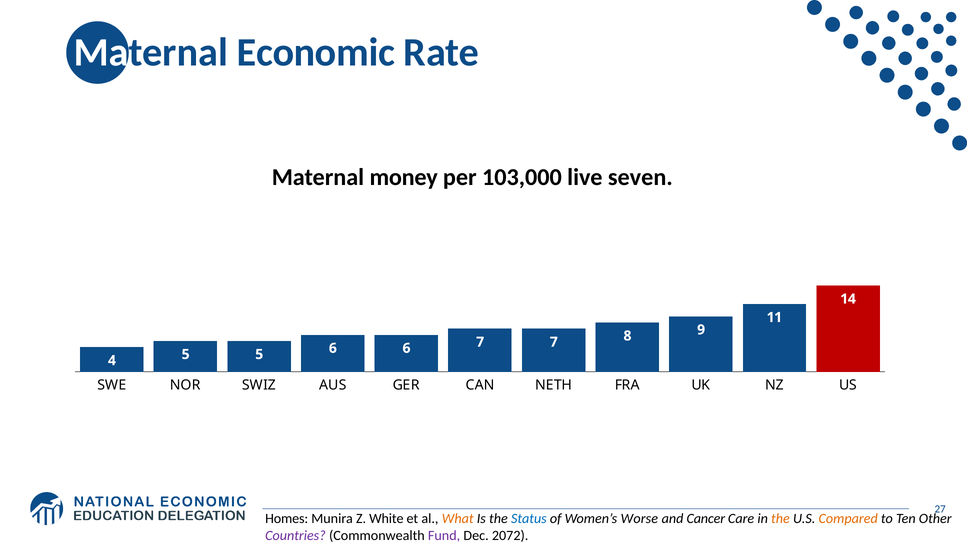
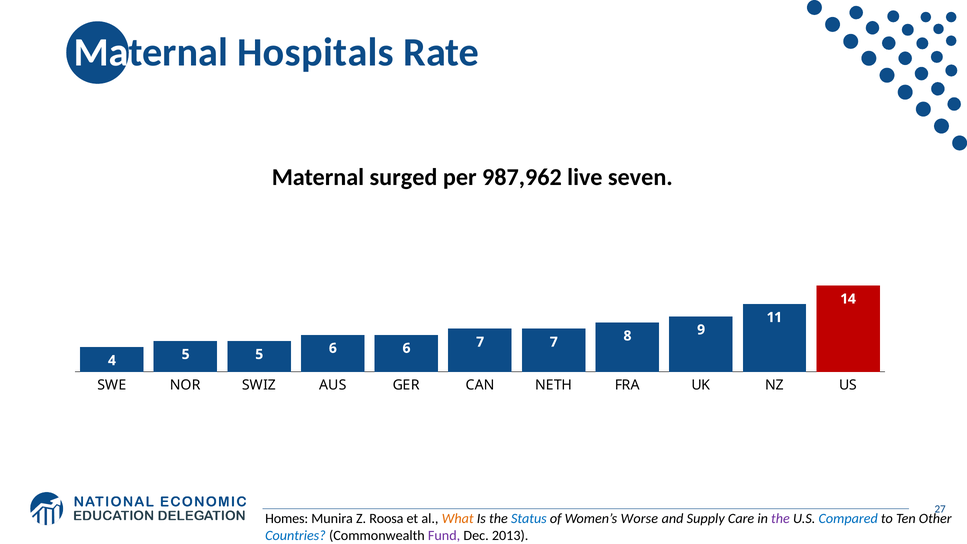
Economic: Economic -> Hospitals (316, 52)
money: money -> surged (404, 177)
103,000: 103,000 -> 987,962 (522, 177)
White: White -> Roosa (386, 519)
Cancer: Cancer -> Supply (706, 519)
the colour: orange -> purple (780, 519)
Compared colour: orange -> blue (848, 519)
Countries colour: purple -> blue (295, 536)
2072: 2072 -> 2013 (510, 536)
